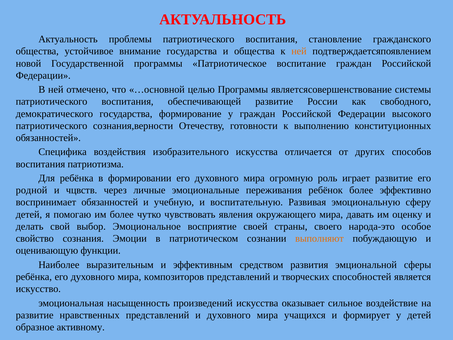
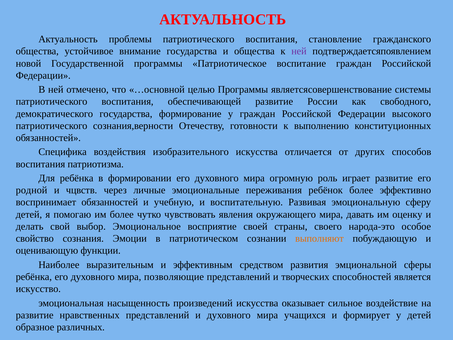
ней colour: orange -> purple (299, 51)
композиторов: композиторов -> позволяющие (174, 277)
активному: активному -> различных (81, 327)
